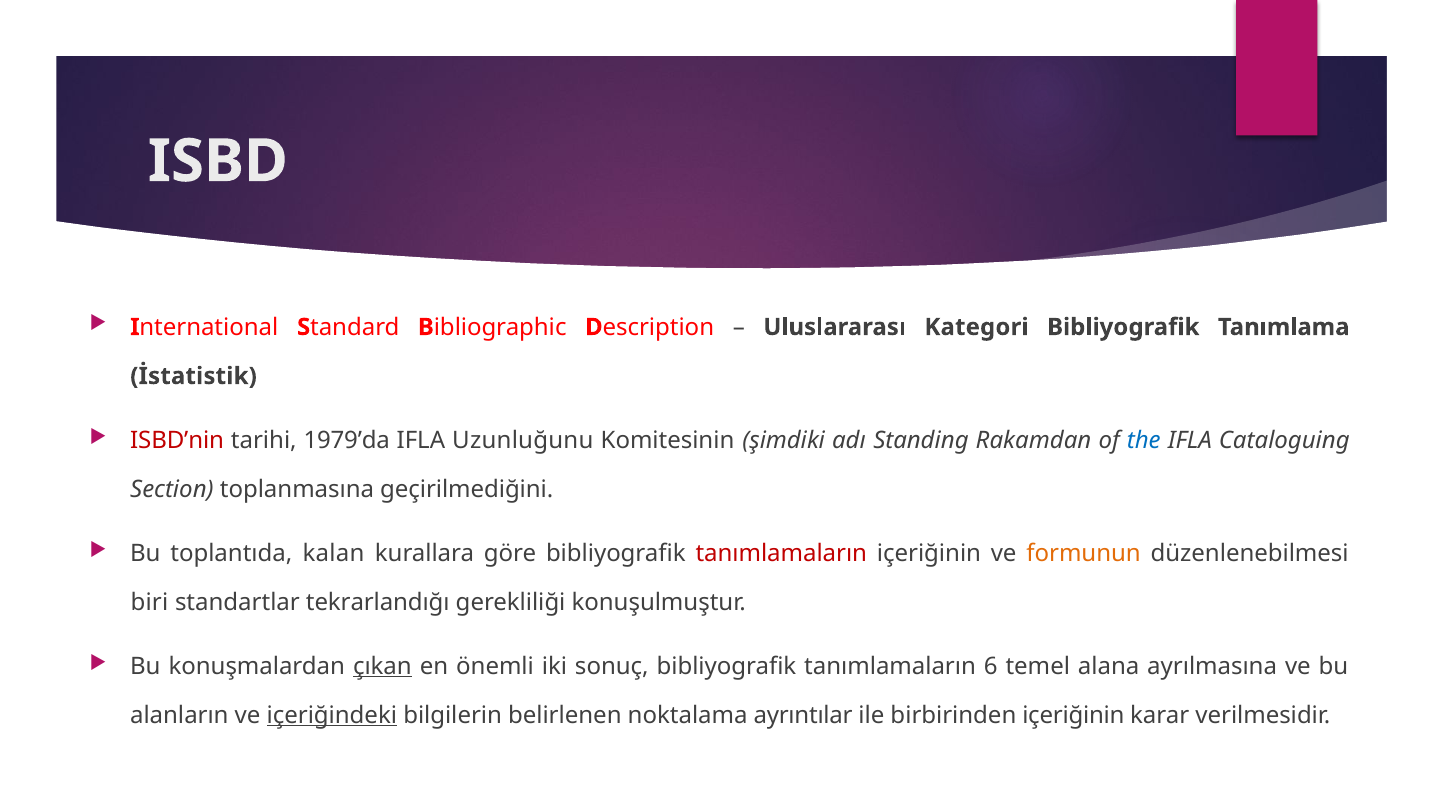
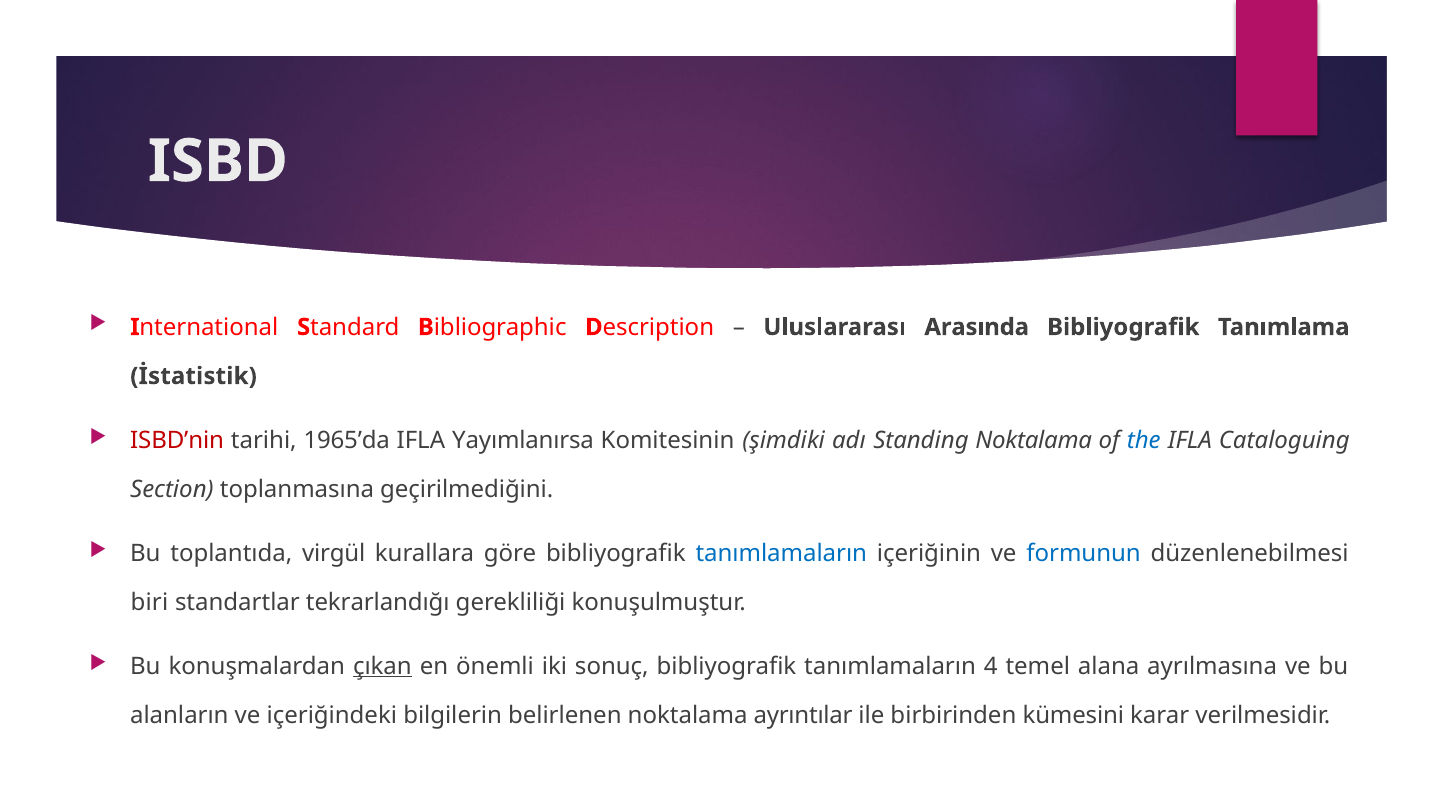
Kategori: Kategori -> Arasında (977, 327)
1979’da: 1979’da -> 1965’da (347, 440)
Uzunluğunu: Uzunluğunu -> Yayımlanırsa (523, 440)
Standing Rakamdan: Rakamdan -> Noktalama (1034, 440)
kalan: kalan -> virgül (334, 553)
tanımlamaların colour: red -> blue (781, 553)
formunun colour: orange -> blue (1084, 553)
6: 6 -> 4 (991, 667)
içeriğindeki underline: present -> none (332, 716)
birbirinden içeriğinin: içeriğinin -> kümesini (1073, 716)
